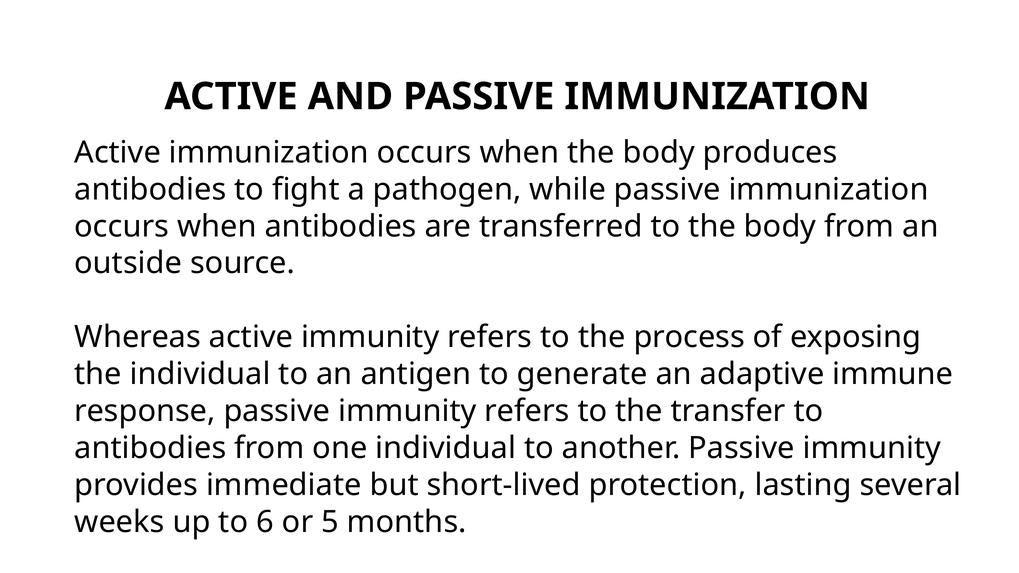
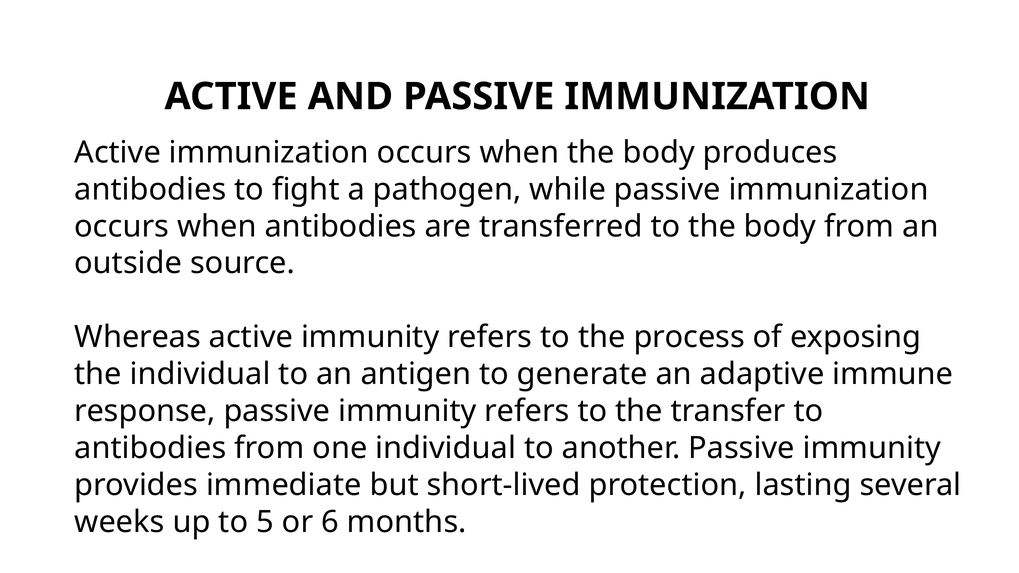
6: 6 -> 5 (265, 522)
5: 5 -> 6 (330, 522)
